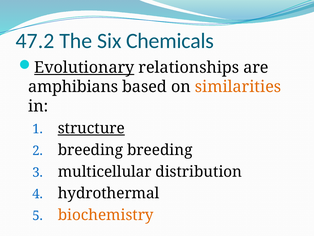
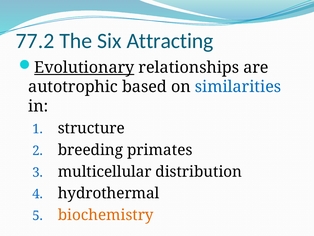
47.2: 47.2 -> 77.2 (35, 41)
Chemicals: Chemicals -> Attracting (170, 41)
amphibians: amphibians -> autotrophic (73, 87)
similarities colour: orange -> blue (238, 87)
structure underline: present -> none (91, 128)
breeding breeding: breeding -> primates (160, 150)
